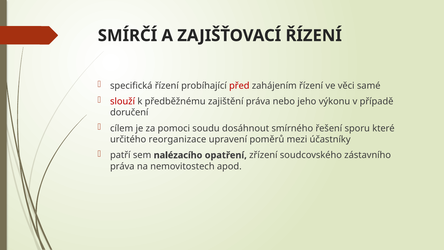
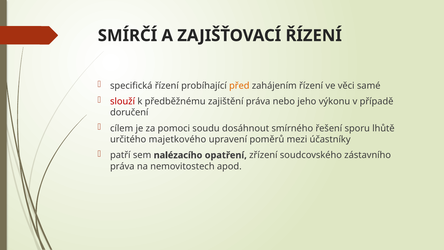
před colour: red -> orange (239, 86)
které: které -> lhůtě (383, 128)
reorganizace: reorganizace -> majetkového (177, 139)
